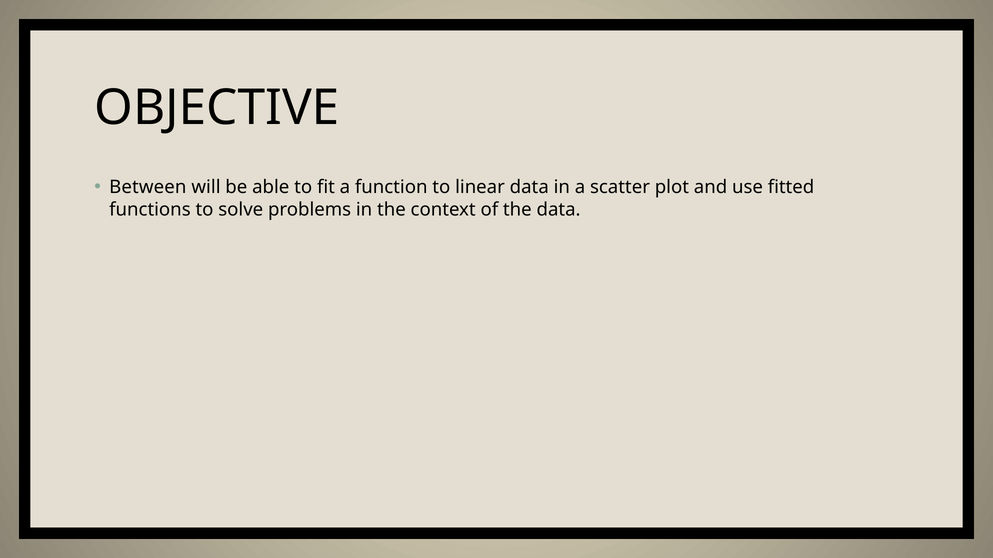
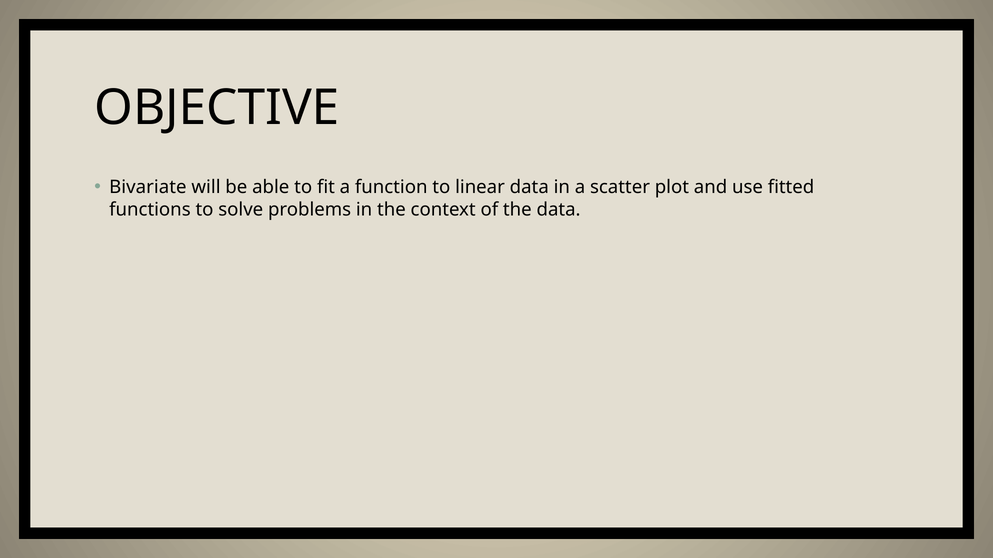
Between: Between -> Bivariate (148, 187)
